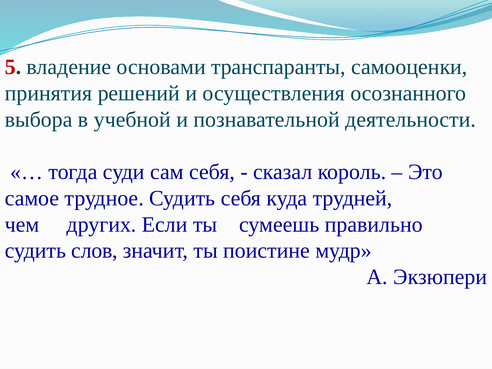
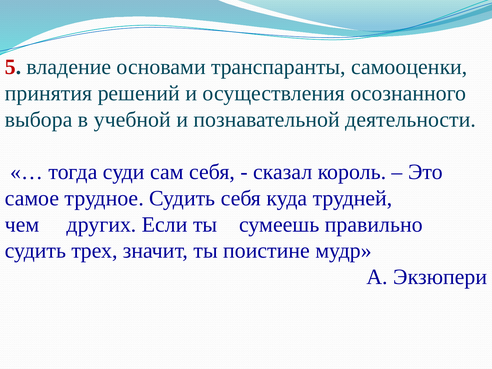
слов: слов -> трех (95, 251)
